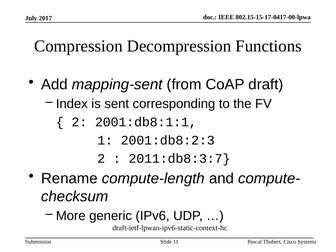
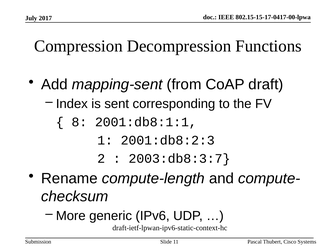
2: 2 -> 8 (79, 122)
2011:db8:3:7: 2011:db8:3:7 -> 2003:db8:3:7 (179, 159)
